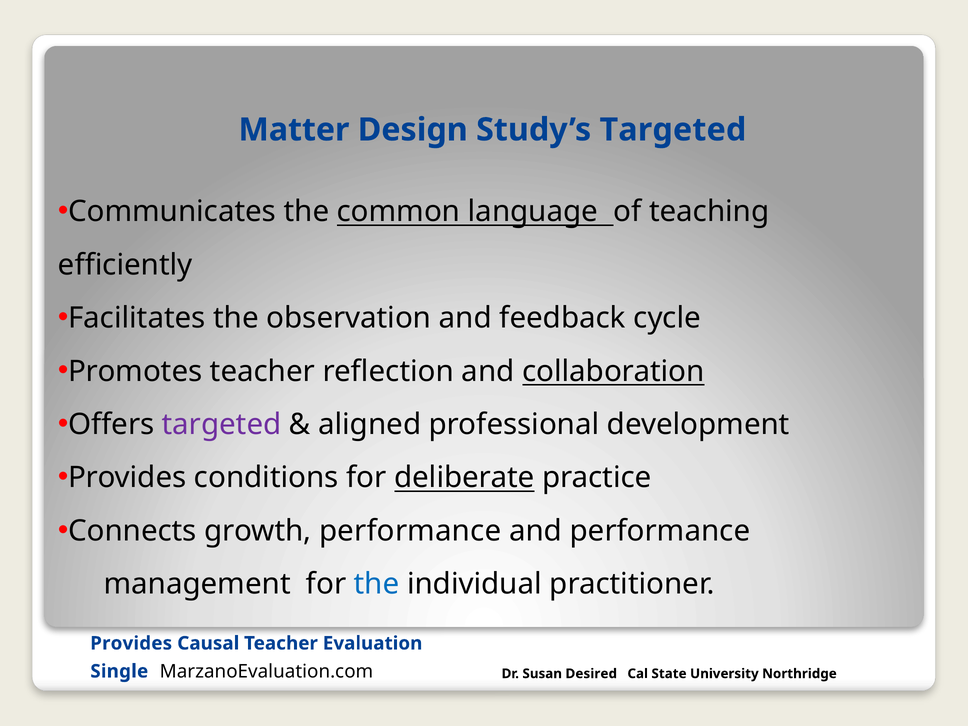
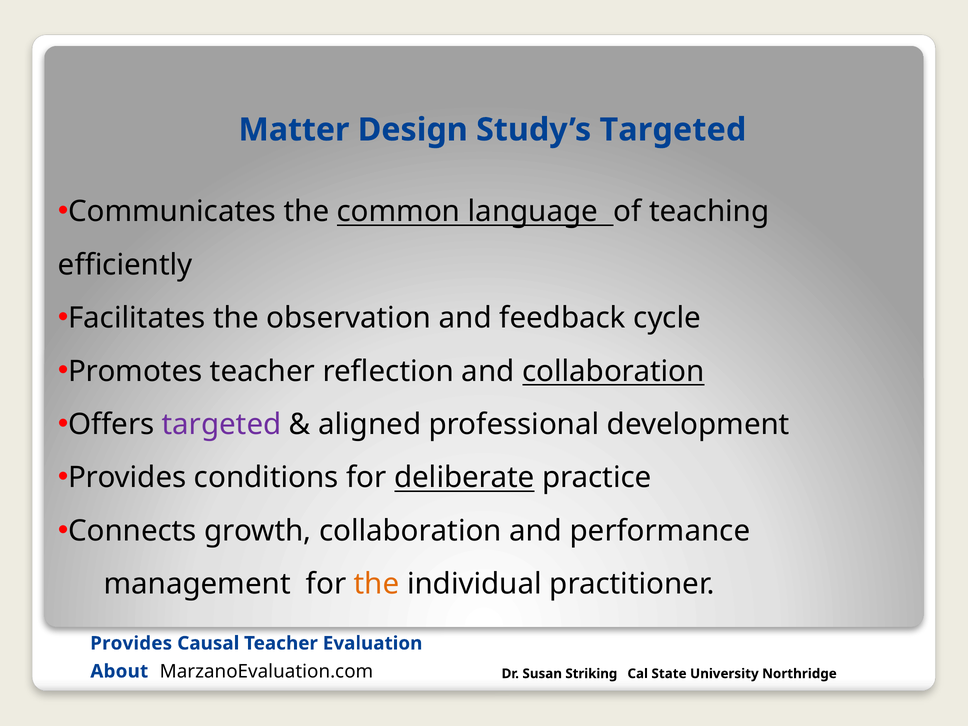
growth performance: performance -> collaboration (410, 531)
the colour: blue -> orange (377, 584)
Single: Single -> About (119, 671)
Desired: Desired -> Striking (591, 674)
